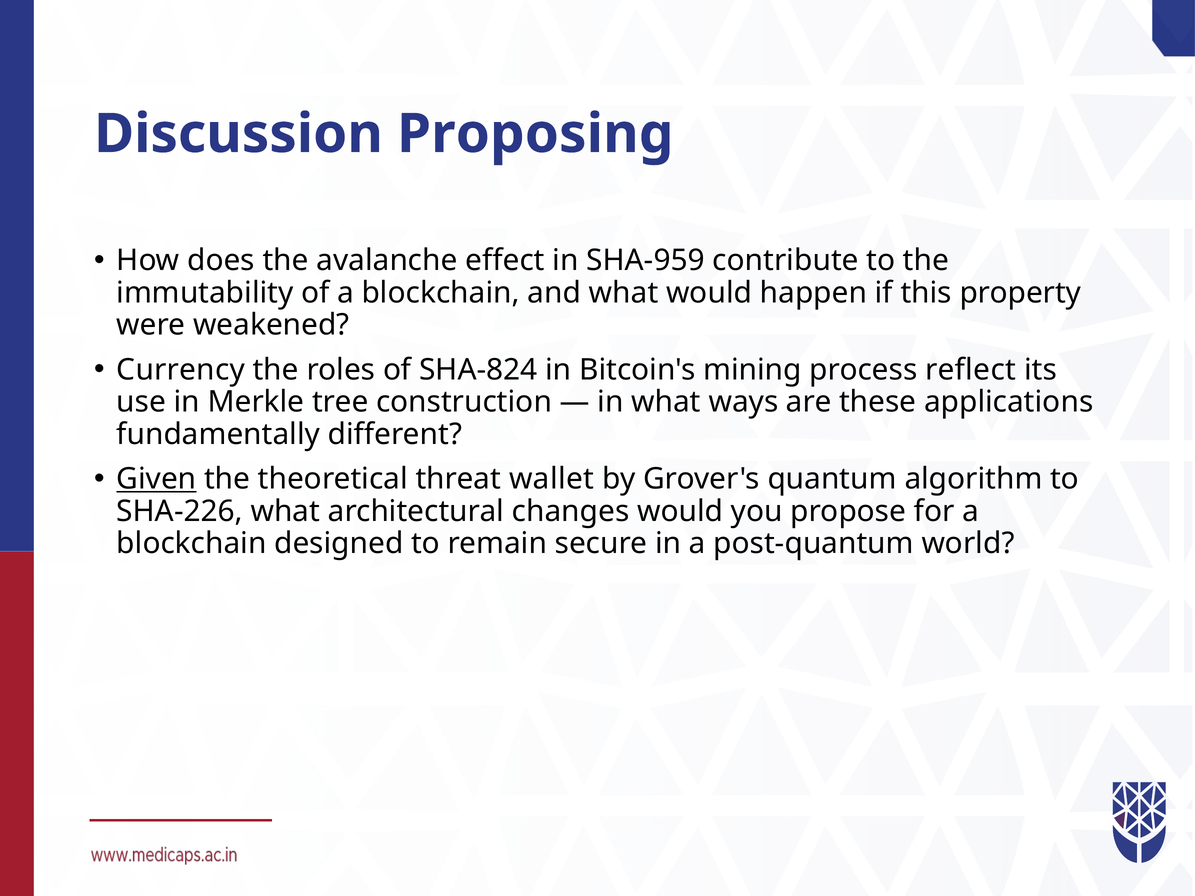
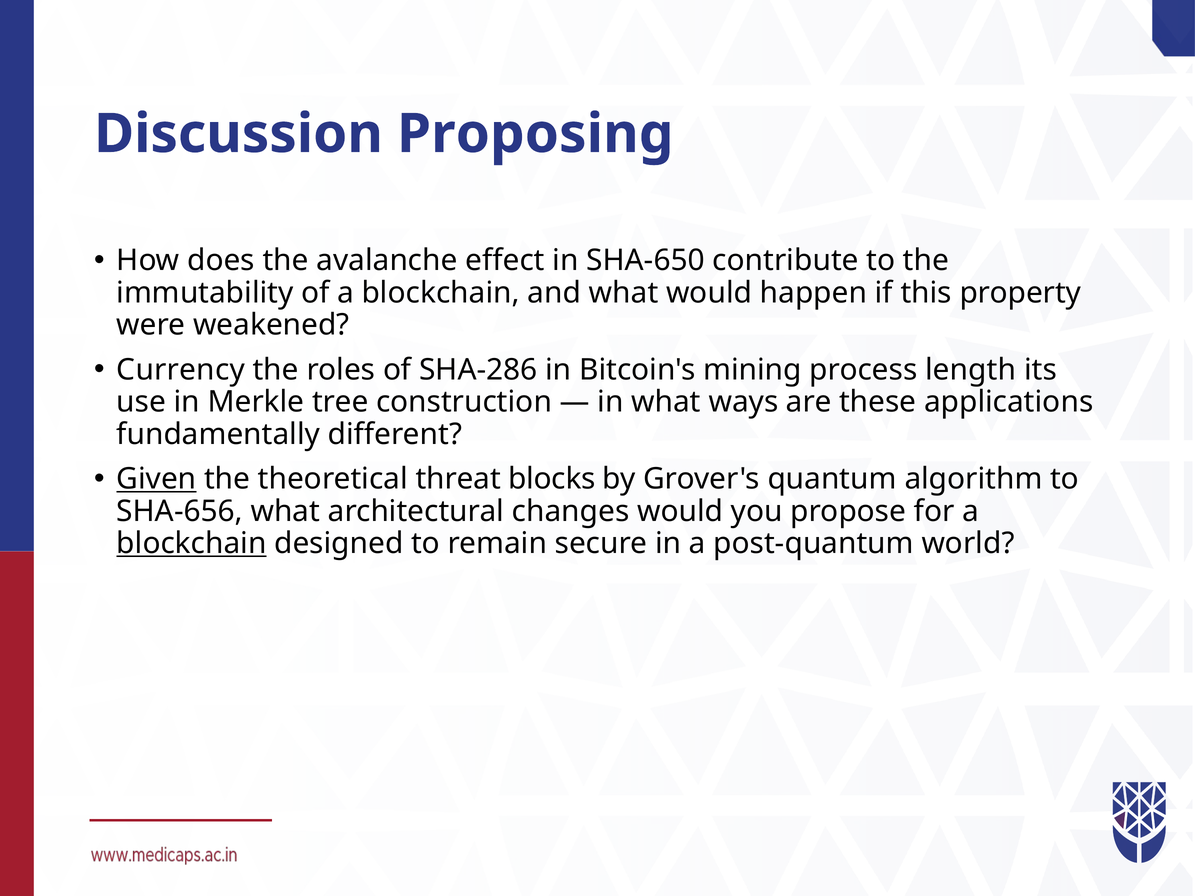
SHA-959: SHA-959 -> SHA-650 (646, 261)
SHA-824: SHA-824 -> SHA-286 (478, 370)
reflect: reflect -> length (971, 370)
wallet: wallet -> blocks (552, 479)
SHA-226: SHA-226 -> SHA-656 (180, 511)
blockchain underline: none -> present (192, 544)
